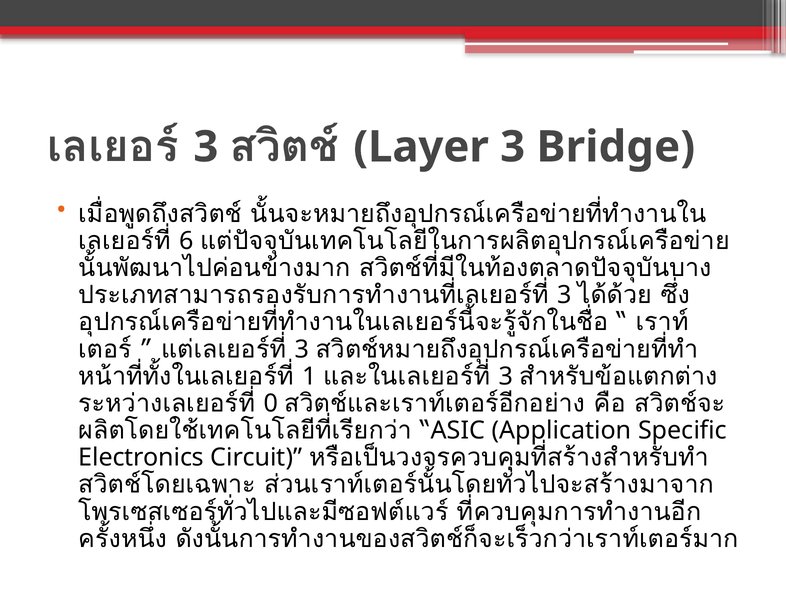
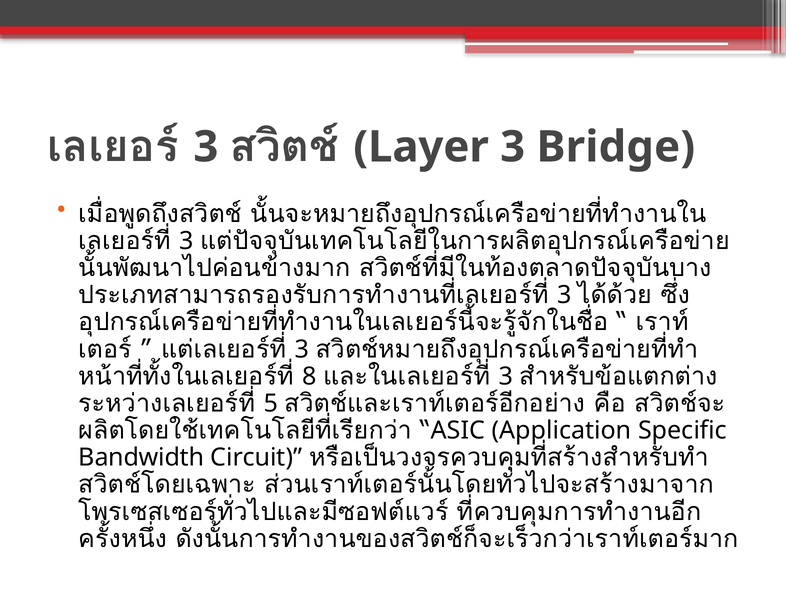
6: 6 -> 3 (187, 241)
1: 1 -> 8 (309, 377)
0: 0 -> 5 (271, 404)
Electronics: Electronics -> Bandwidth (141, 458)
